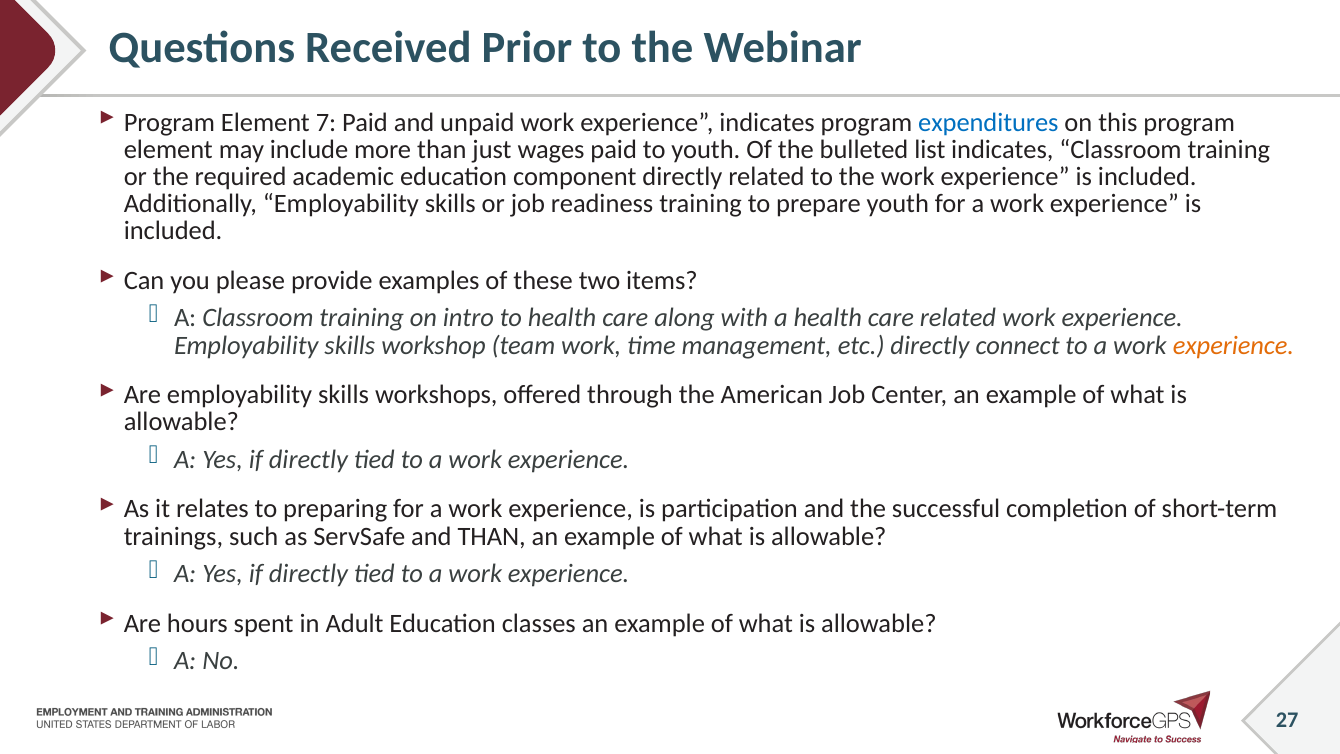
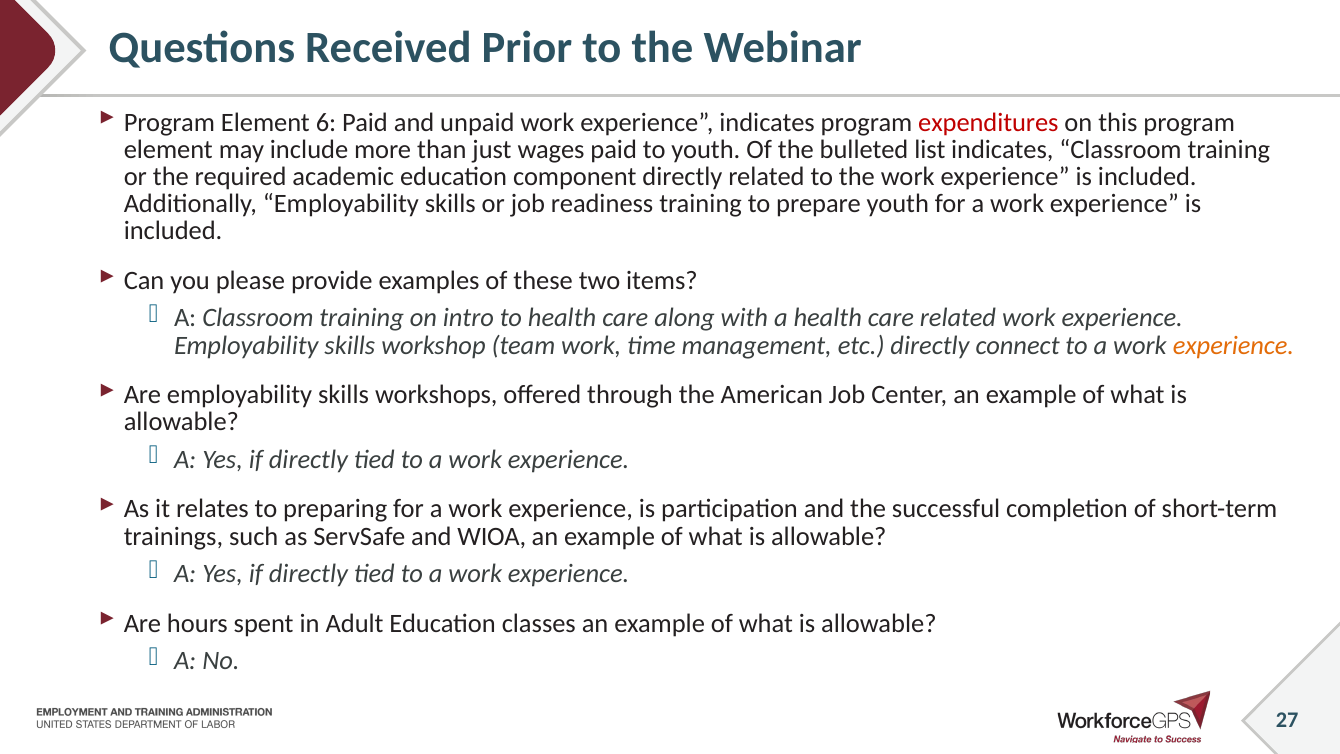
7: 7 -> 6 (326, 122)
expenditures colour: blue -> red (988, 122)
and THAN: THAN -> WIOA (492, 536)
